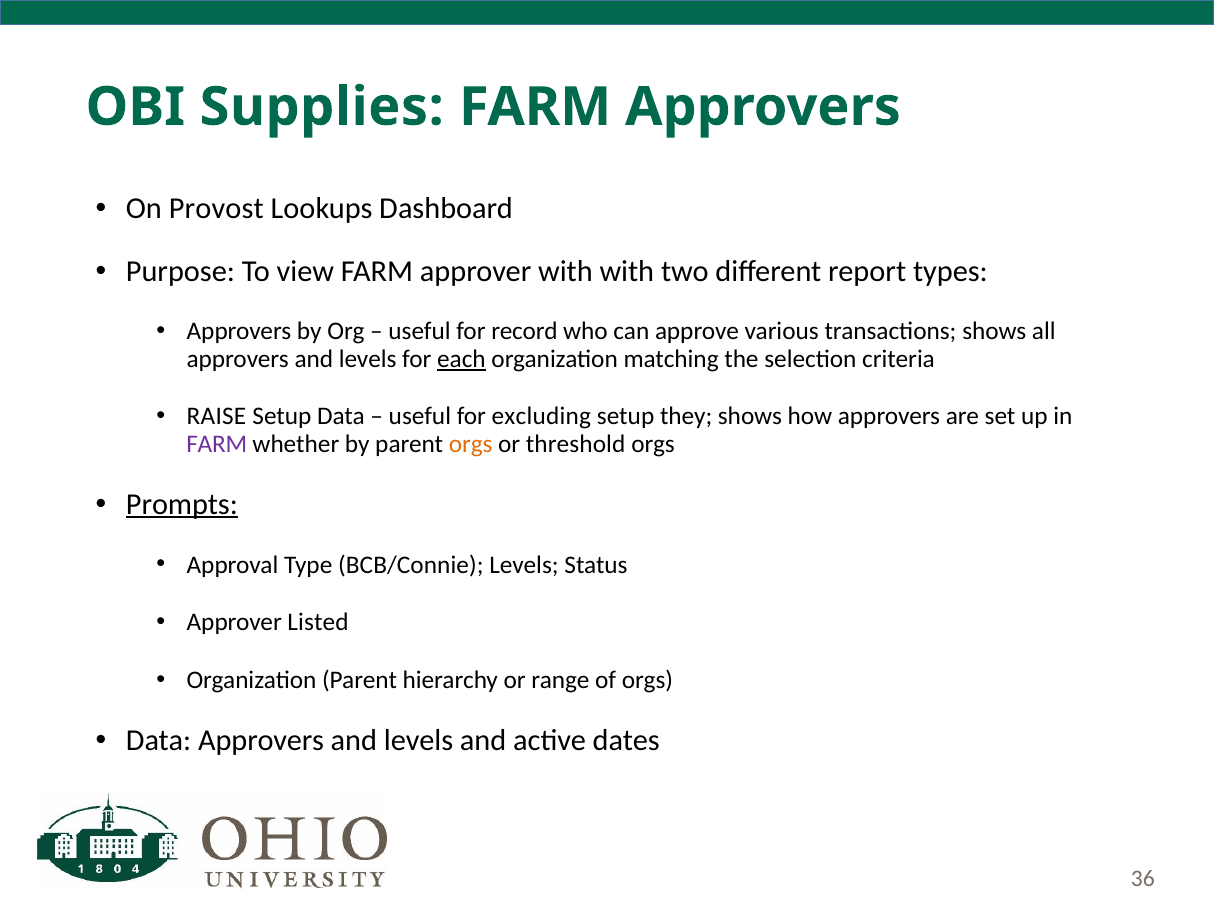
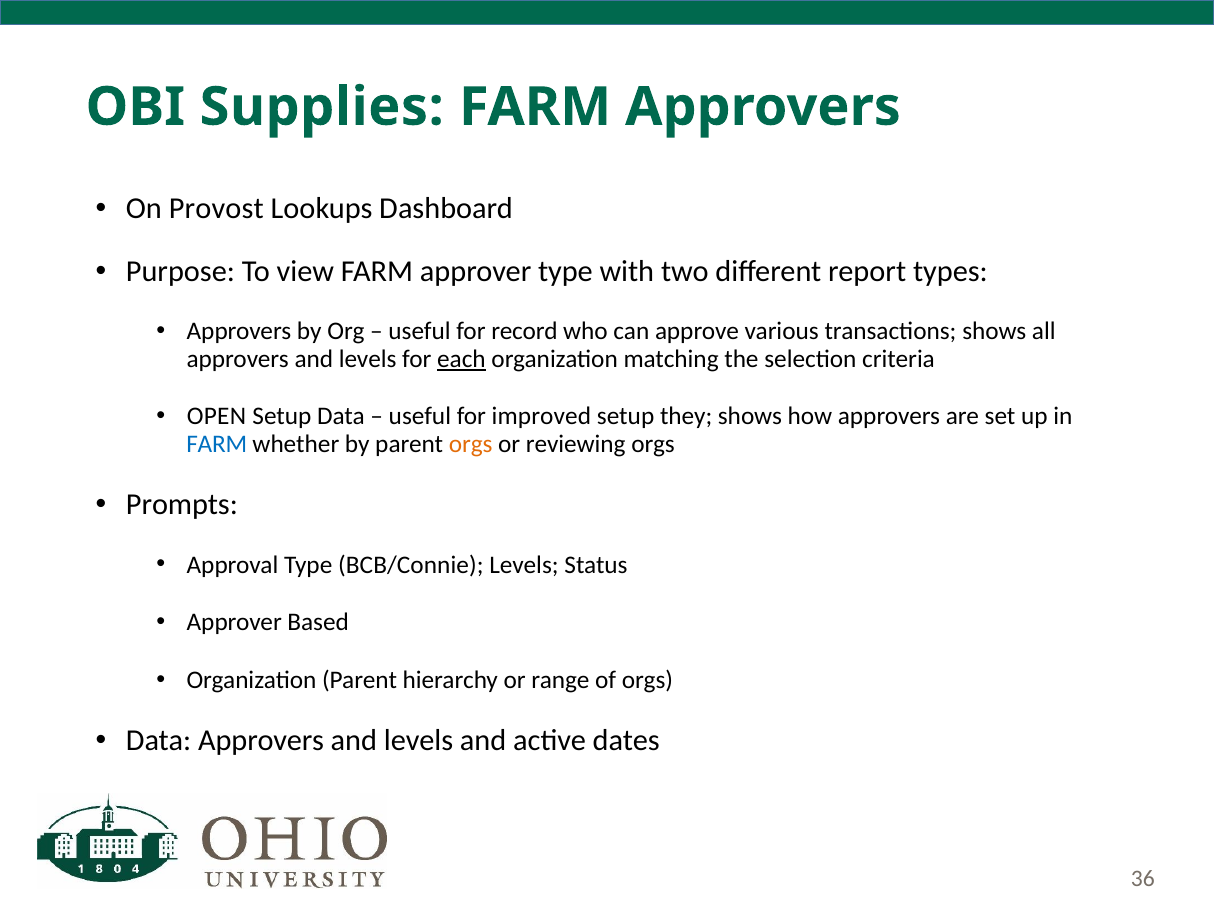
approver with: with -> type (565, 271)
RAISE: RAISE -> OPEN (217, 417)
excluding: excluding -> improved (541, 417)
FARM colour: purple -> blue (217, 444)
threshold: threshold -> reviewing (576, 444)
Prompts underline: present -> none (182, 505)
Listed: Listed -> Based (318, 623)
